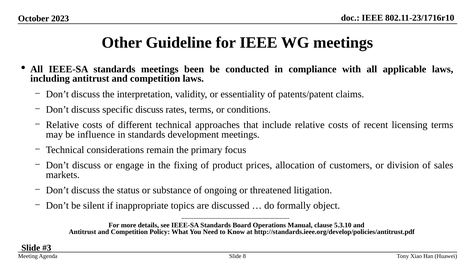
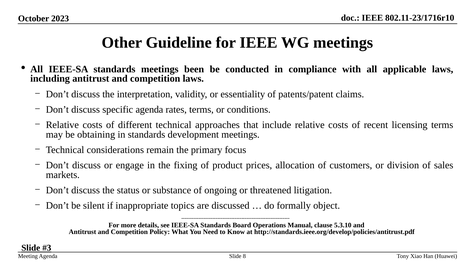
specific discuss: discuss -> agenda (149, 110)
influence: influence -> obtaining (96, 135)
